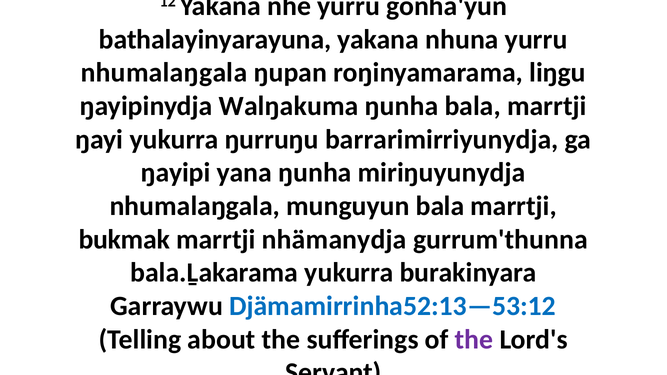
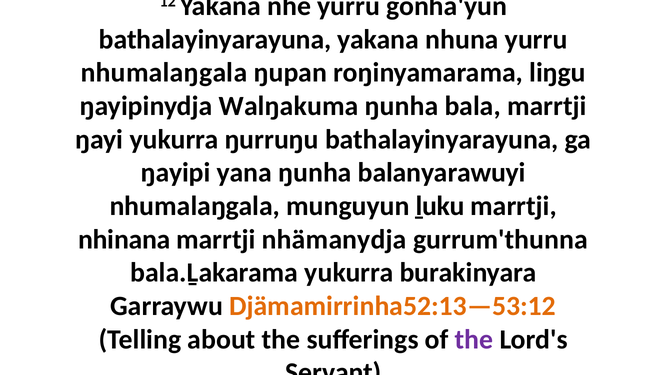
ŋurruŋu barrarimirriyunydja: barrarimirriyunydja -> bathalayinyarayuna (442, 140)
miriŋuyunydja: miriŋuyunydja -> balanyarawuyi (442, 173)
munguyun bala: bala -> ḻuku (440, 206)
bukmak: bukmak -> nhinana (124, 240)
Djämamirrinha52:13—53:12 colour: blue -> orange (393, 306)
